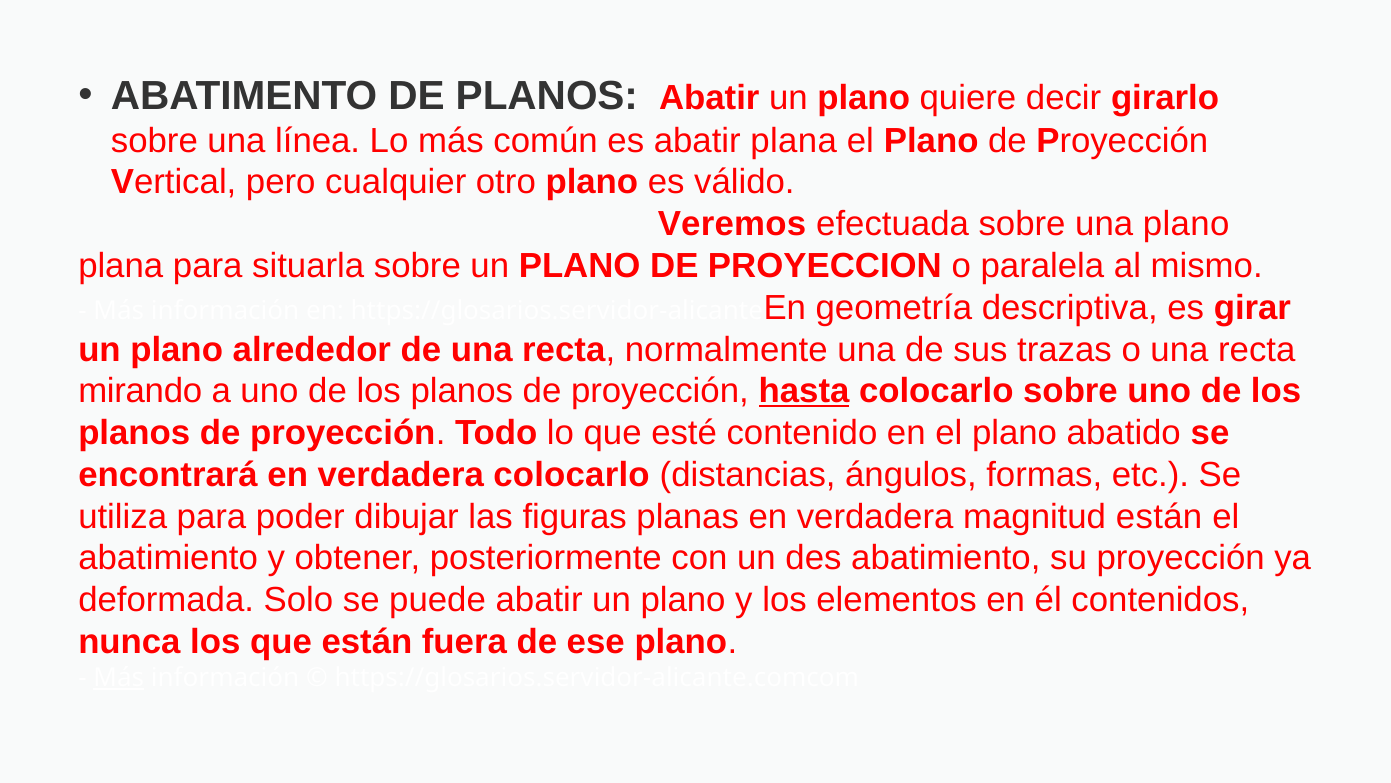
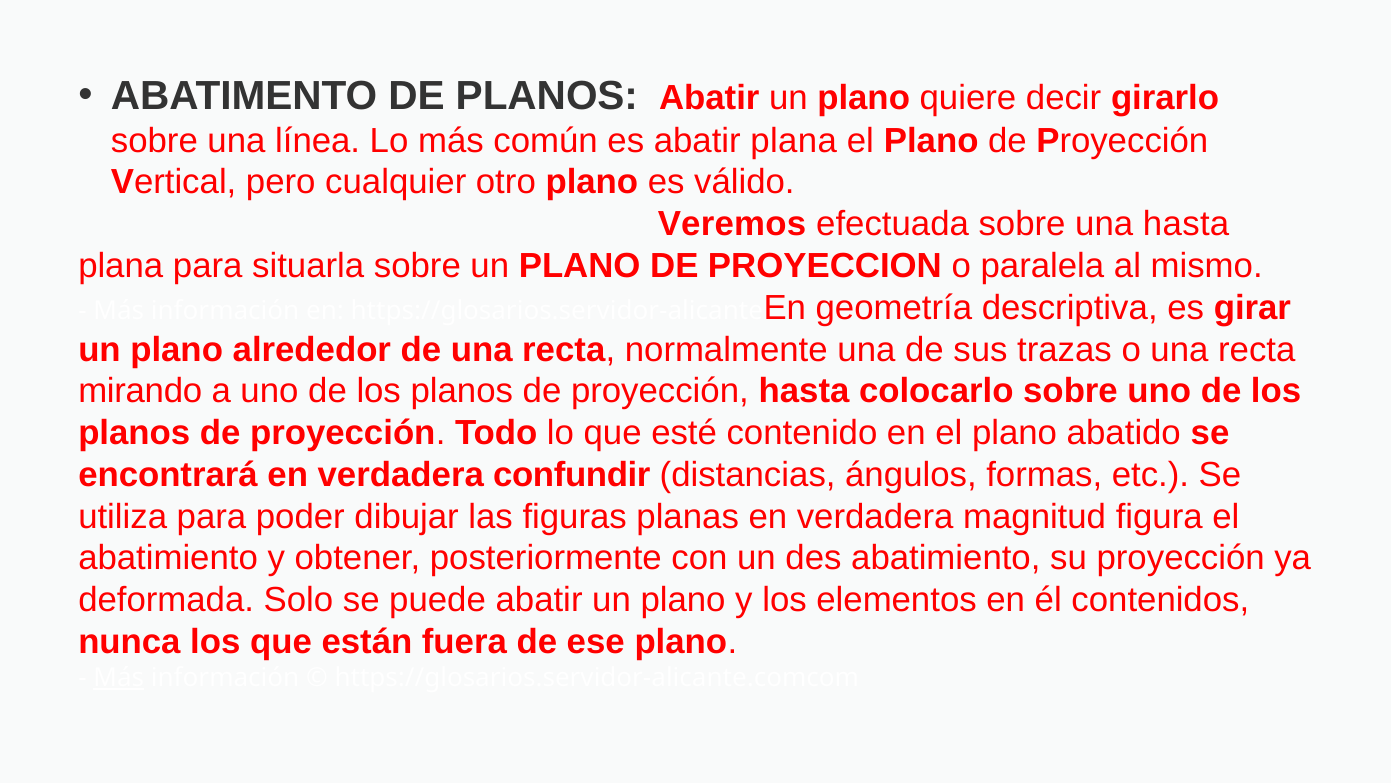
una plano: plano -> hasta (1186, 224)
hasta underline: present -> none (804, 391)
verdadera colocarlo: colocarlo -> confundir (572, 474)
magnitud están: están -> figura (1159, 516)
